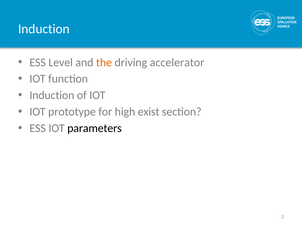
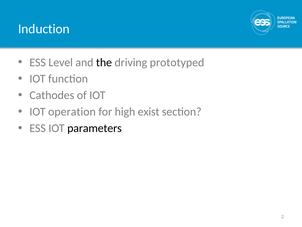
the colour: orange -> black (104, 62)
accelerator: accelerator -> prototyped (177, 62)
Induction: Induction -> Cathodes (52, 95)
prototype: prototype -> operation (72, 112)
